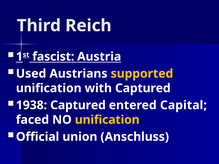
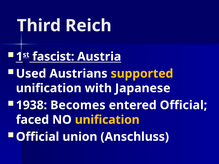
with Captured: Captured -> Japanese (143, 88)
1938 Captured: Captured -> Becomes (78, 105)
entered Capital: Capital -> Official (183, 105)
